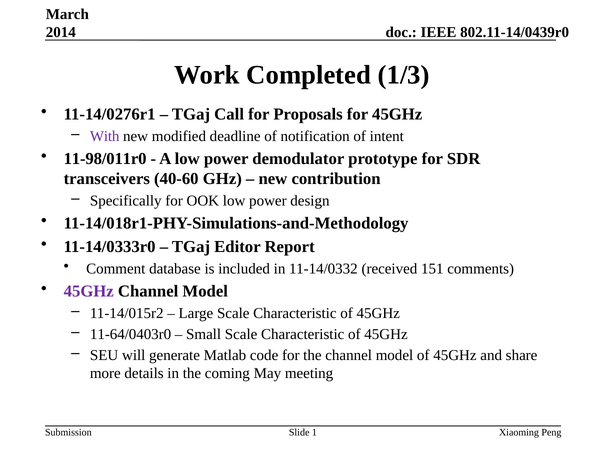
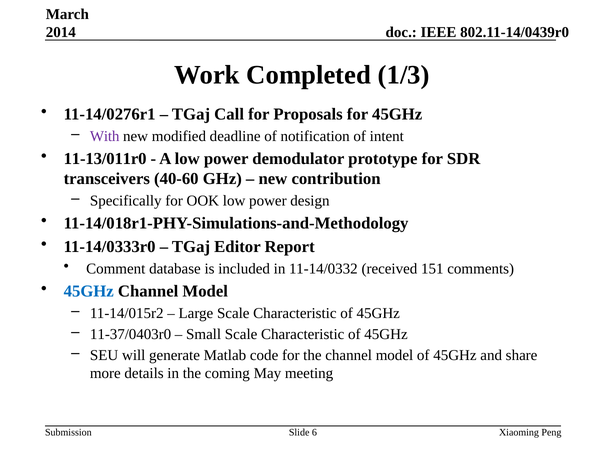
11-98/011r0: 11-98/011r0 -> 11-13/011r0 (105, 159)
45GHz colour: purple -> blue (89, 291)
11-64/0403r0: 11-64/0403r0 -> 11-37/0403r0 (131, 334)
1: 1 -> 6 (315, 432)
